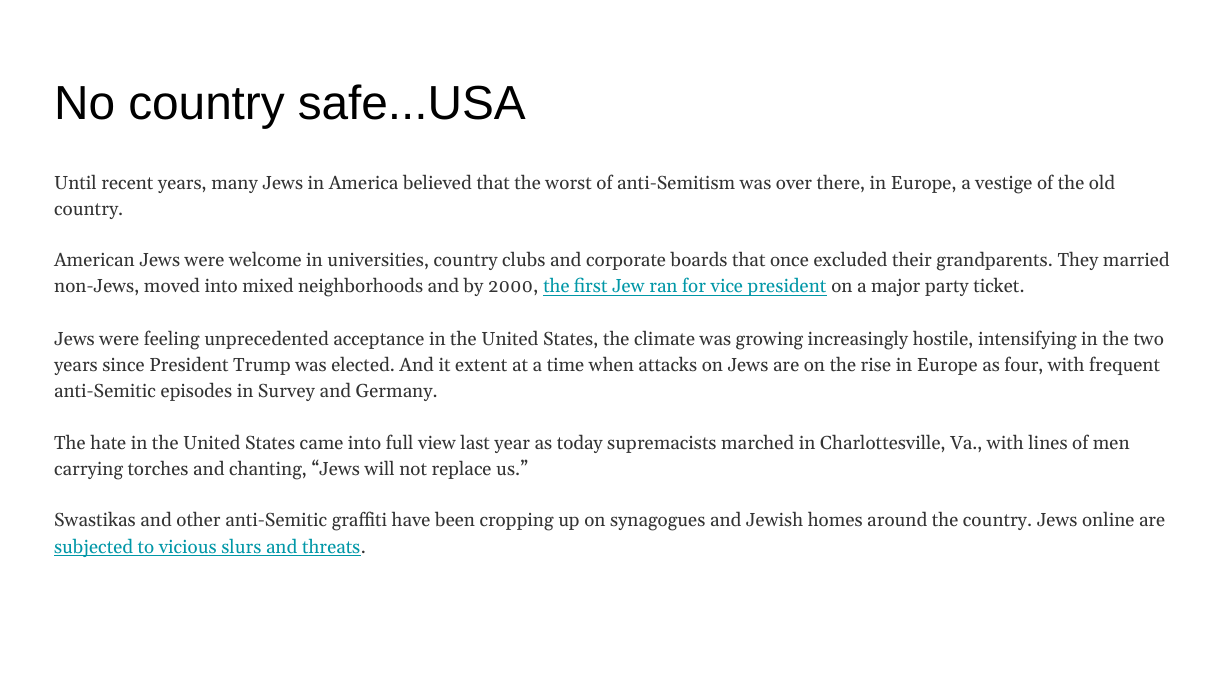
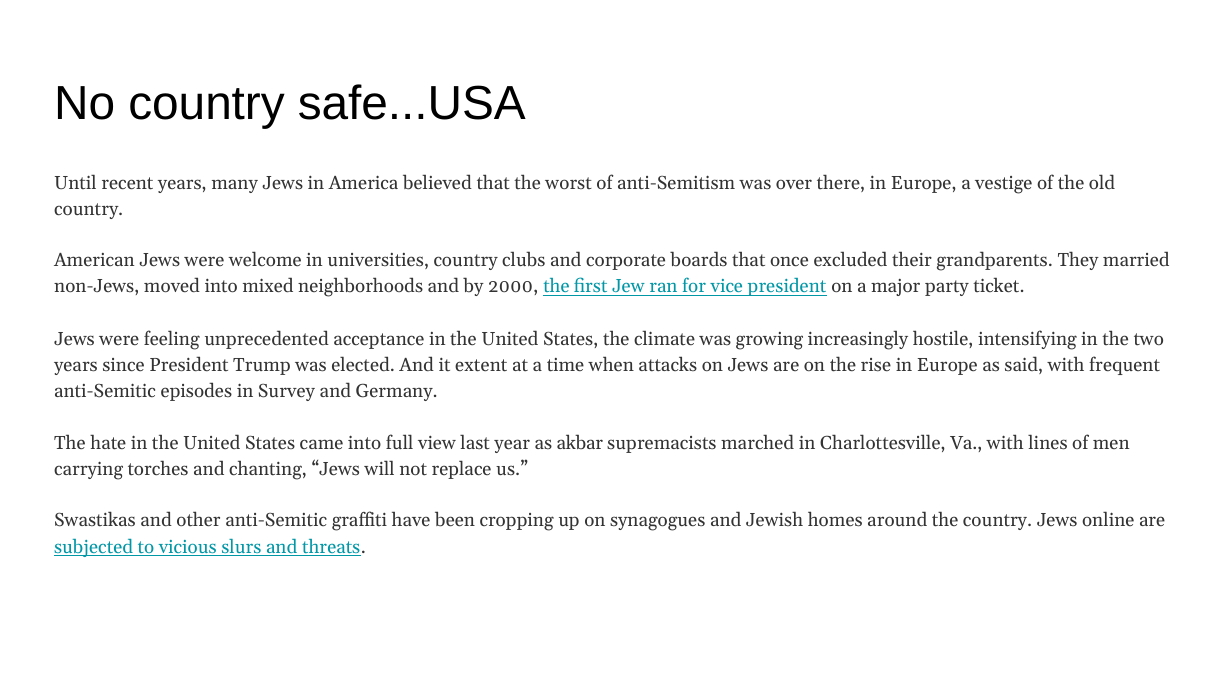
four: four -> said (1024, 366)
today: today -> akbar (580, 443)
